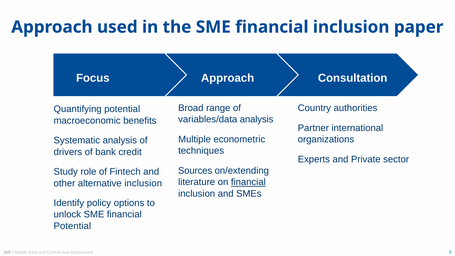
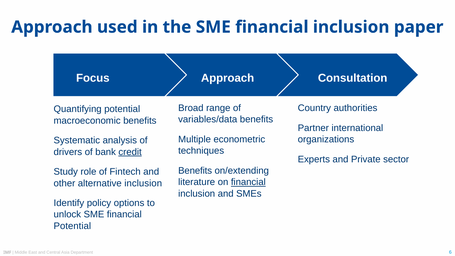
variables/data analysis: analysis -> benefits (257, 119)
credit underline: none -> present (130, 152)
Sources: Sources -> Benefits (195, 171)
